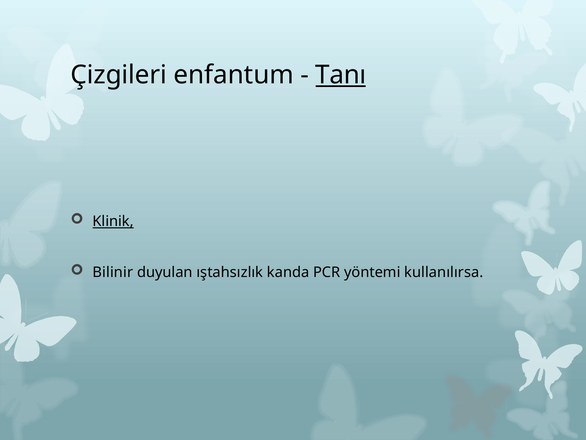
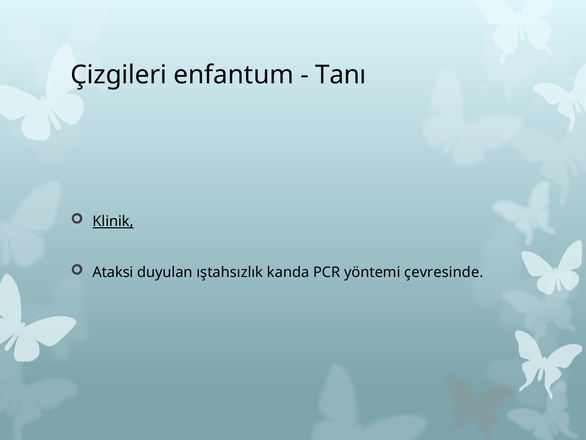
Tanı underline: present -> none (341, 75)
Bilinir: Bilinir -> Ataksi (113, 272)
kullanılırsa: kullanılırsa -> çevresinde (444, 272)
